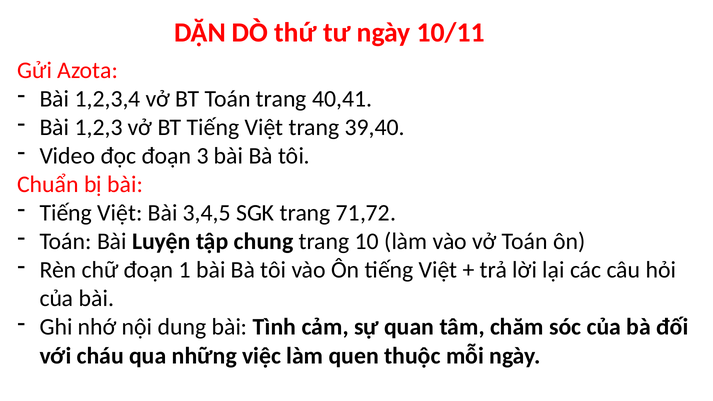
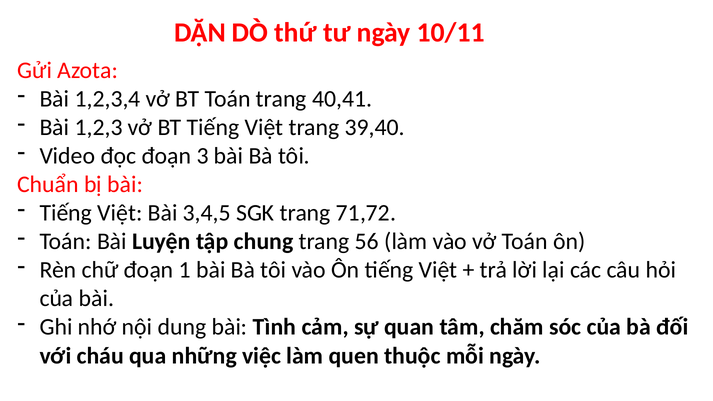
10: 10 -> 56 (367, 242)
